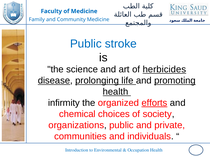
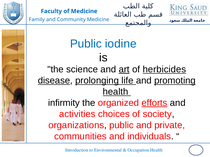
stroke: stroke -> iodine (121, 44)
art underline: none -> present (124, 70)
chemical: chemical -> activities (77, 114)
